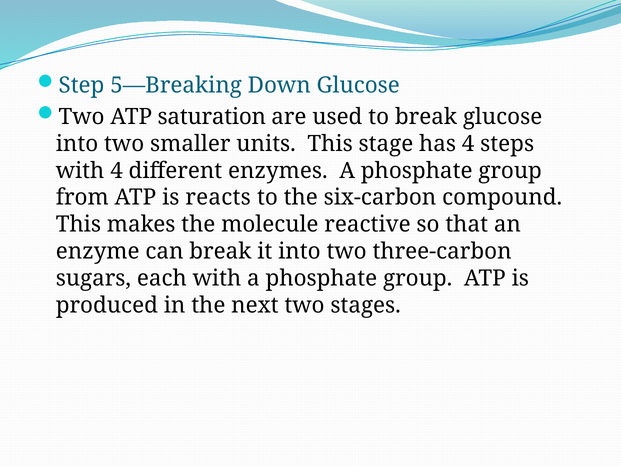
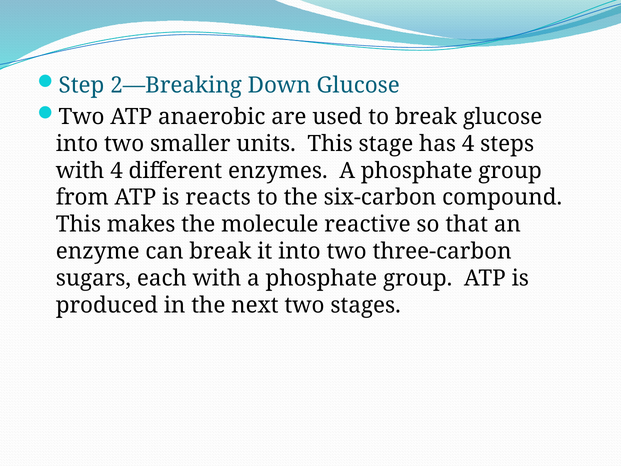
5—Breaking: 5—Breaking -> 2—Breaking (176, 85)
saturation: saturation -> anaerobic (212, 117)
